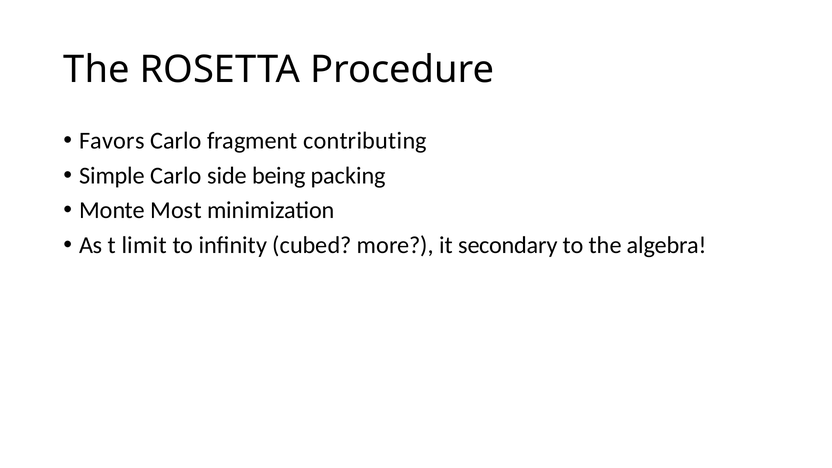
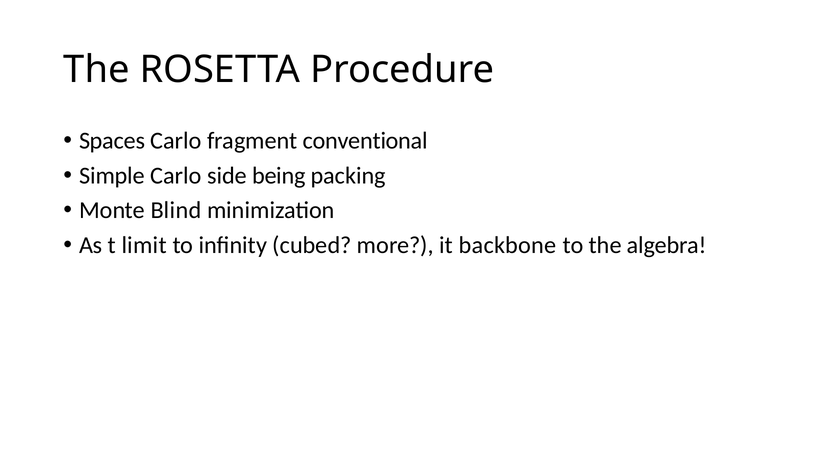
Favors: Favors -> Spaces (112, 141)
contributing: contributing -> conventional (365, 141)
Most: Most -> Blind (176, 210)
secondary: secondary -> backbone (508, 245)
